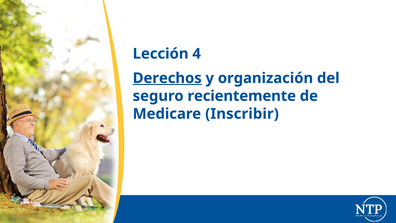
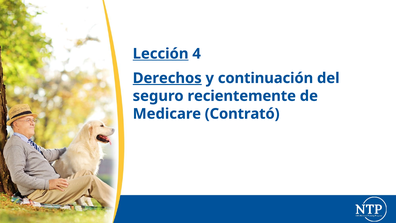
Lección underline: none -> present (161, 54)
organización: organización -> continuación (266, 78)
Inscribir: Inscribir -> Contrató (242, 114)
